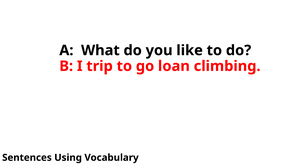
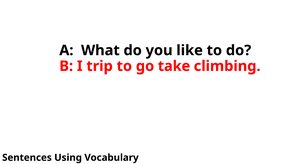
loan: loan -> take (174, 66)
